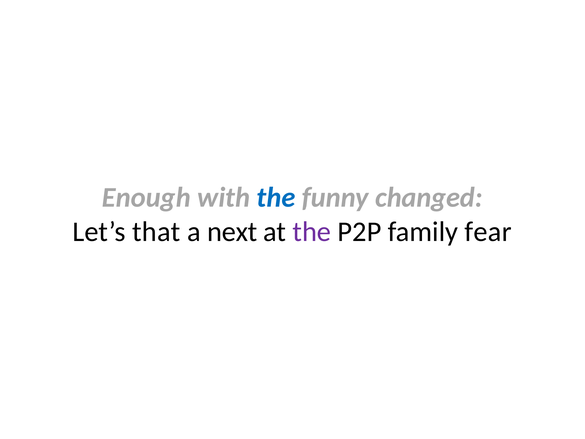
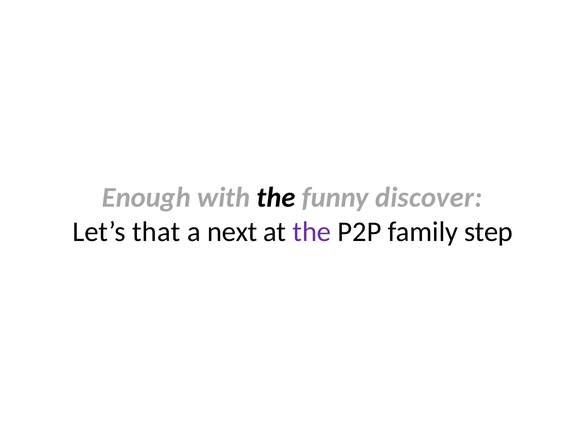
the colour: blue -> black (276, 197)
changed: changed -> discover (429, 197)
fear: fear -> step (488, 232)
